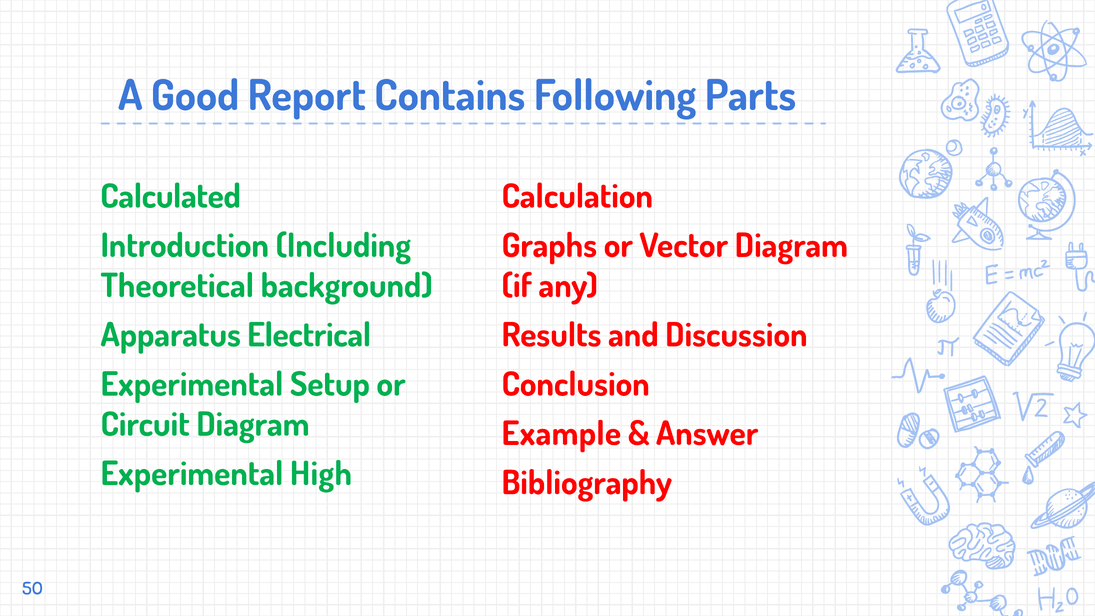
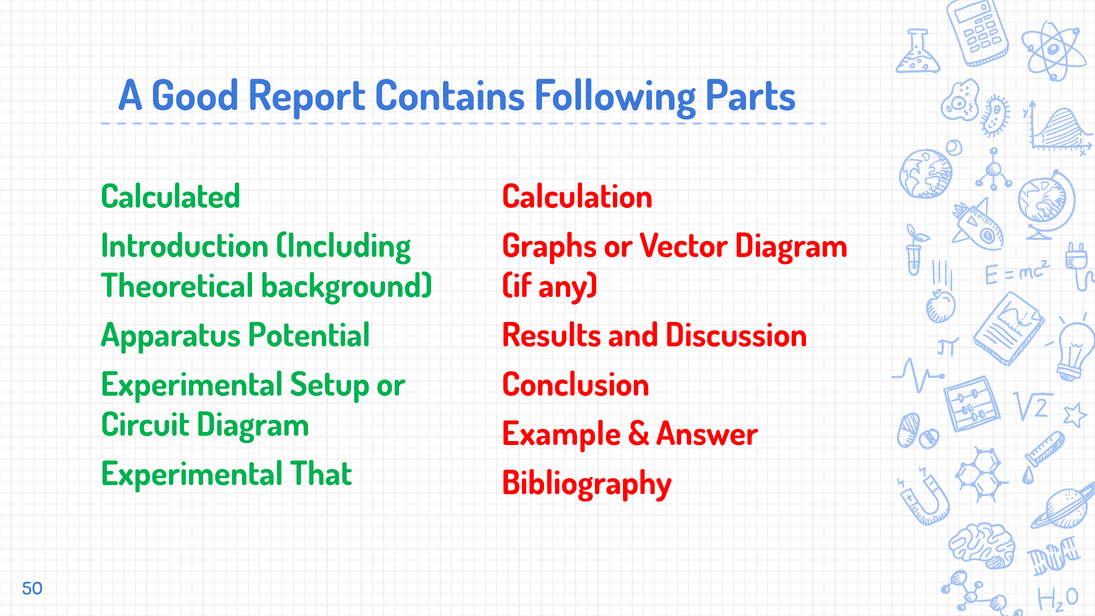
Electrical: Electrical -> Potential (309, 335)
High: High -> That (321, 474)
